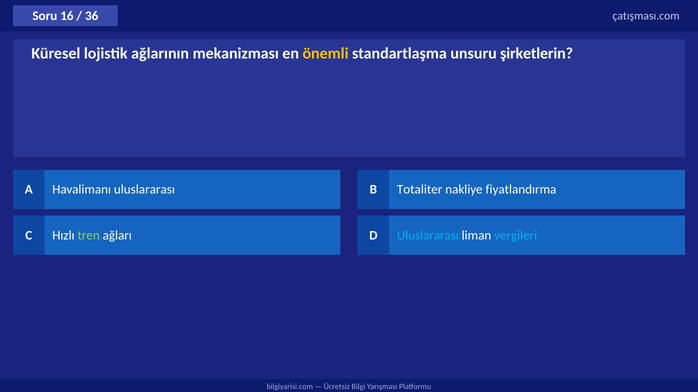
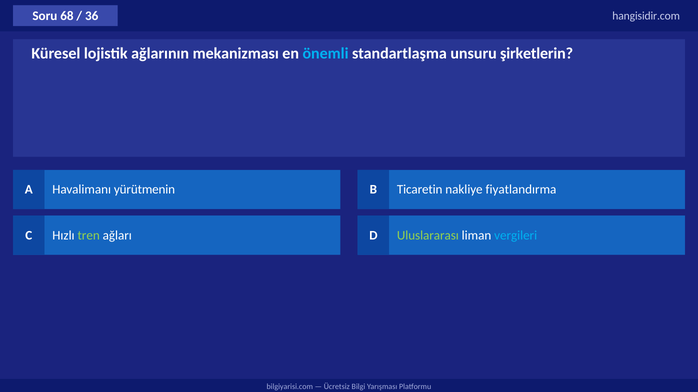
16: 16 -> 68 (67, 16)
çatışması.com: çatışması.com -> hangisidir.com (646, 16)
önemli colour: yellow -> light blue (326, 54)
Havalimanı uluslararası: uluslararası -> yürütmenin (145, 190)
Totaliter: Totaliter -> Ticaretin (420, 190)
Uluslararası colour: light blue -> light green (428, 236)
